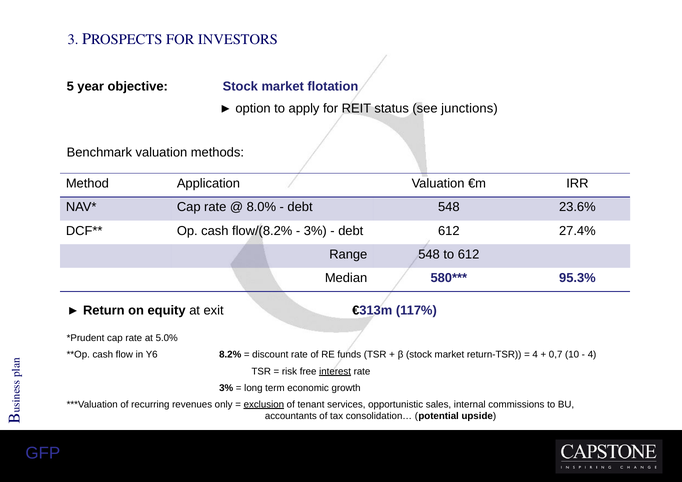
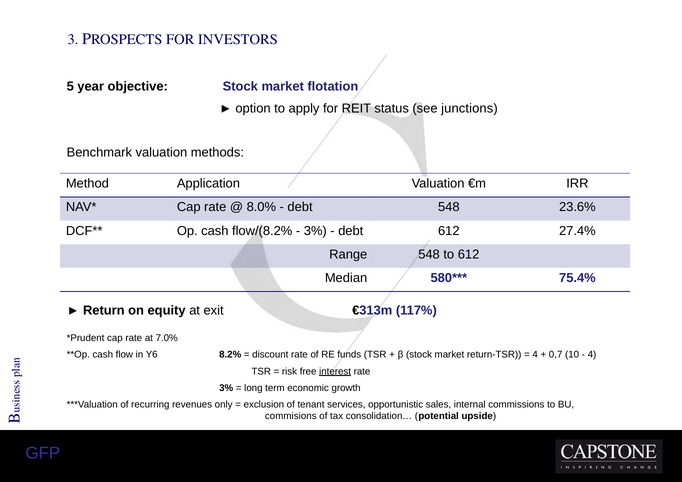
95.3%: 95.3% -> 75.4% (577, 278)
5.0%: 5.0% -> 7.0% (167, 338)
exclusion underline: present -> none (264, 405)
accountants: accountants -> commisions (291, 416)
